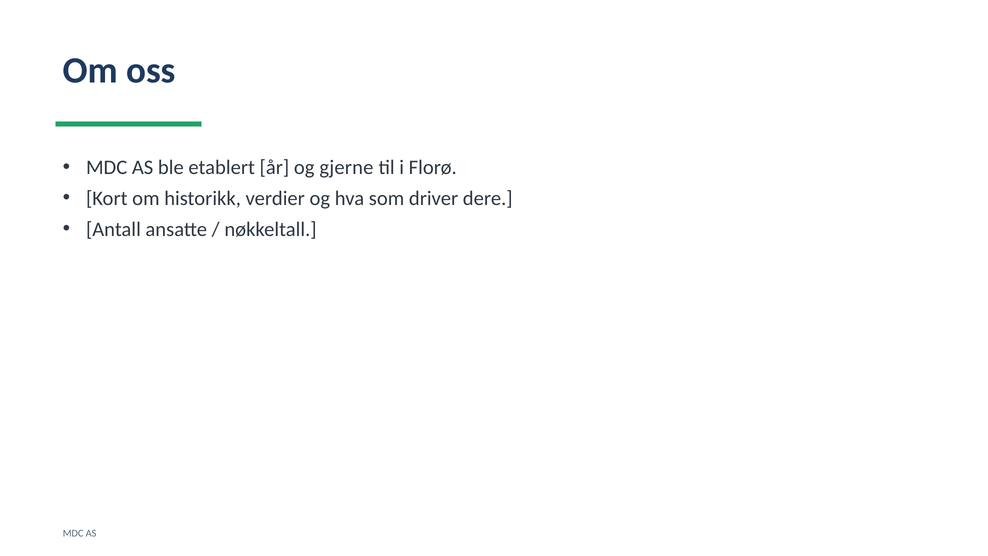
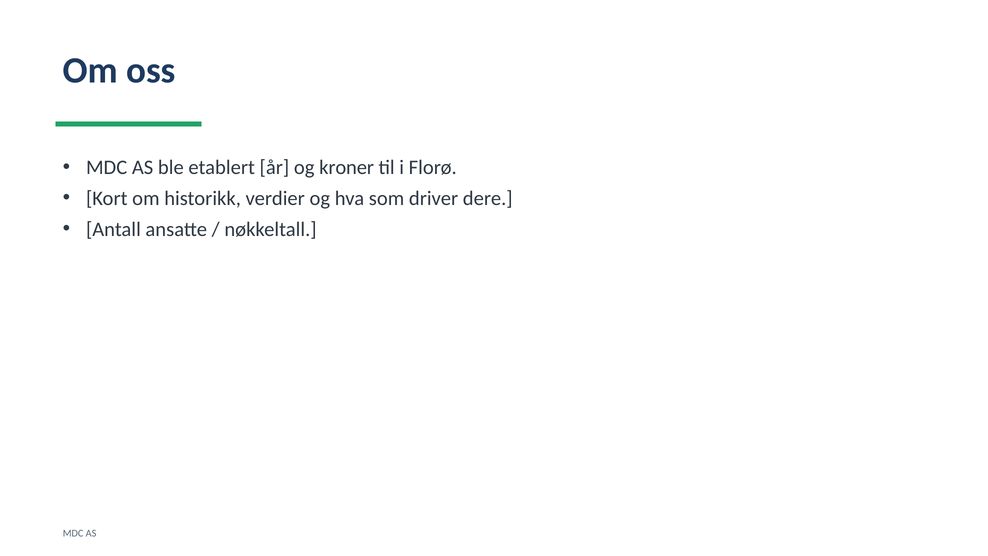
gjerne: gjerne -> kroner (347, 167)
